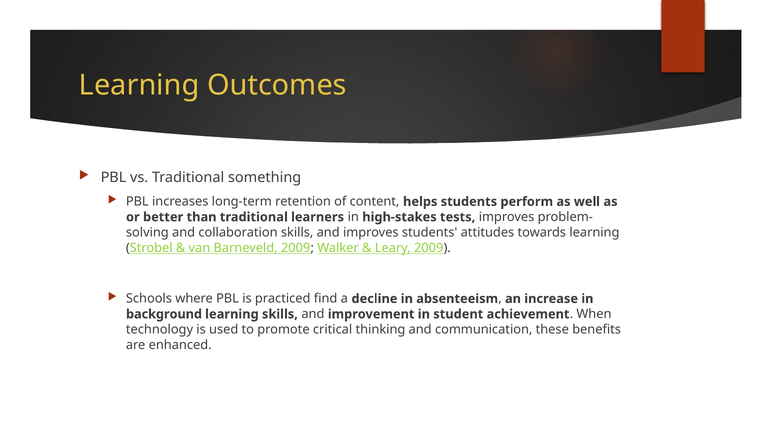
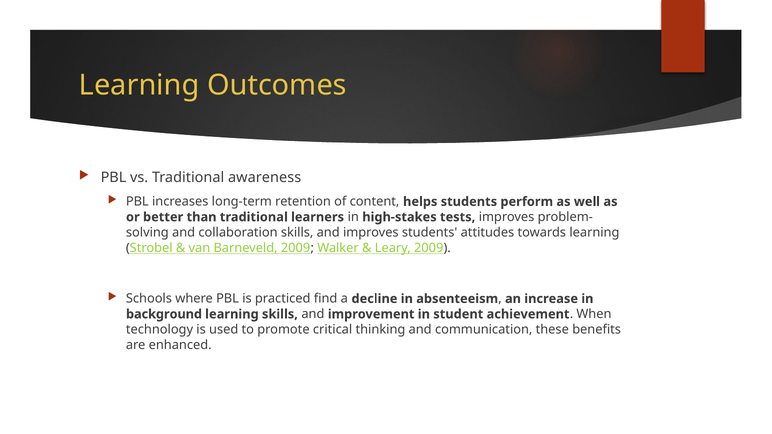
something: something -> awareness (265, 177)
